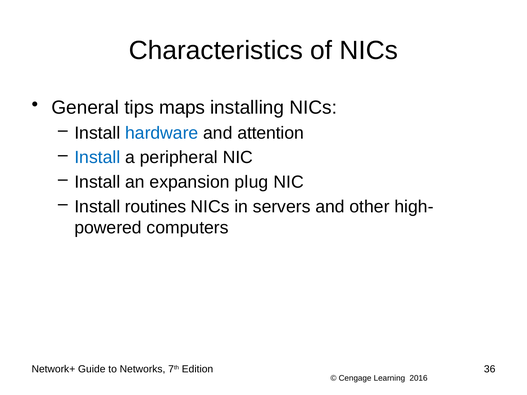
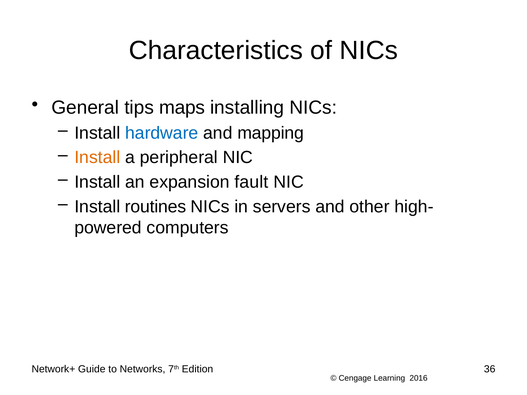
attention: attention -> mapping (271, 133)
Install colour: blue -> orange (97, 158)
plug: plug -> fault (252, 182)
